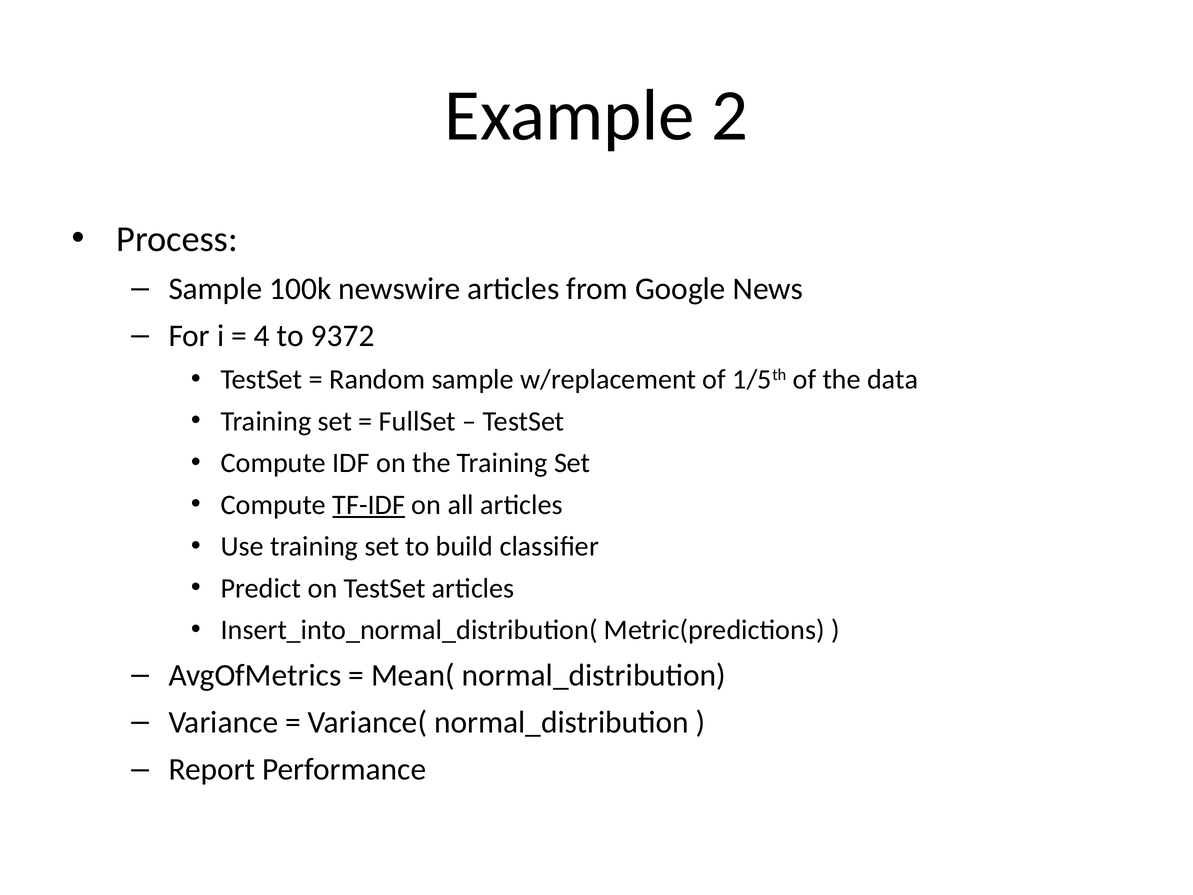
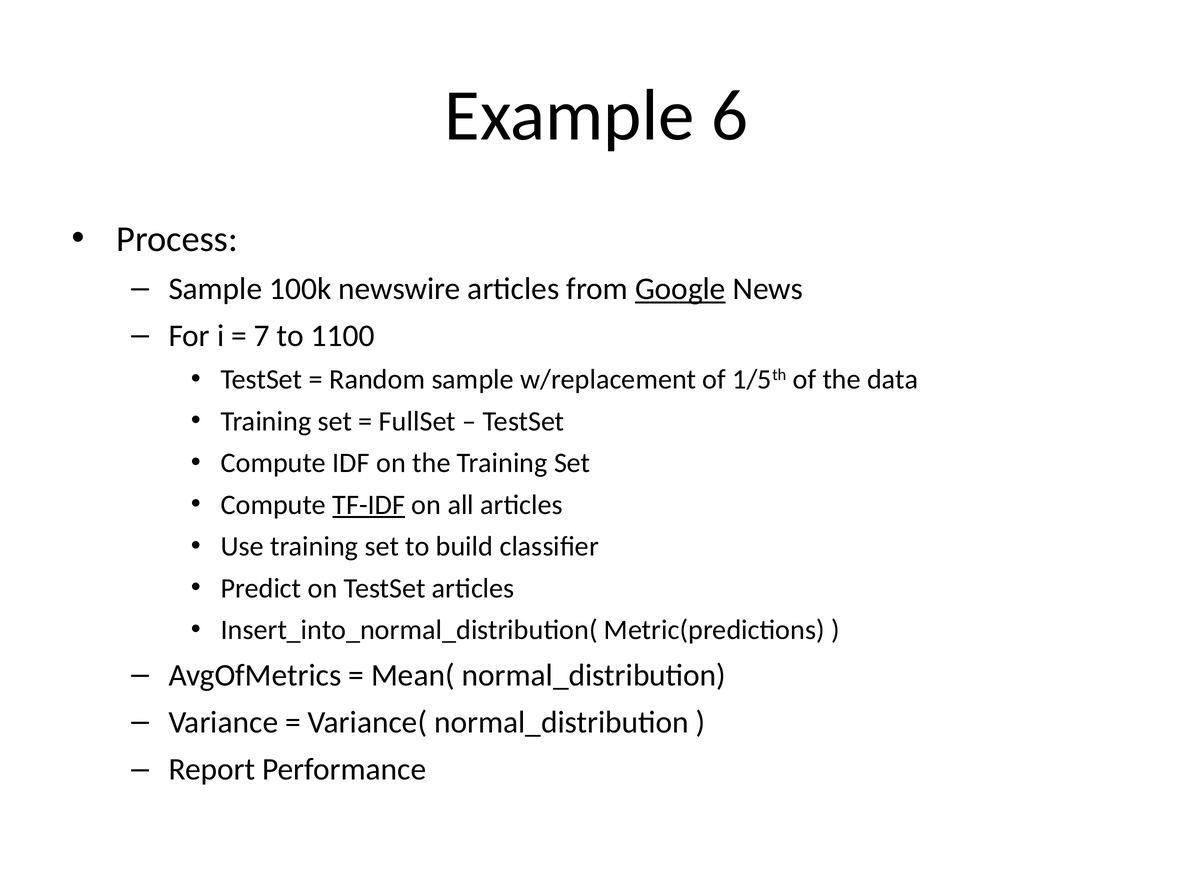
2: 2 -> 6 (729, 115)
Google underline: none -> present (680, 289)
4: 4 -> 7 (262, 336)
9372: 9372 -> 1100 (343, 336)
